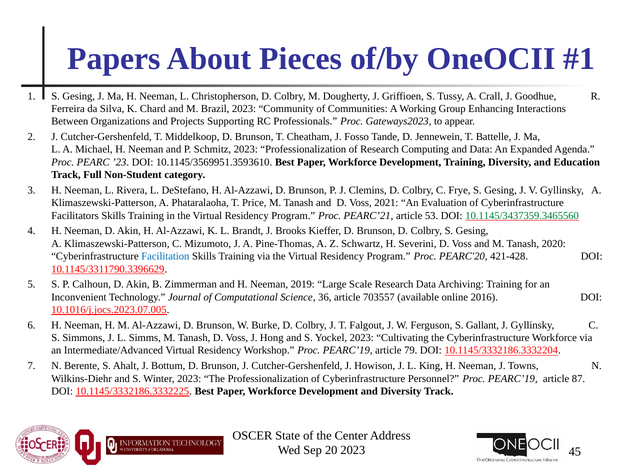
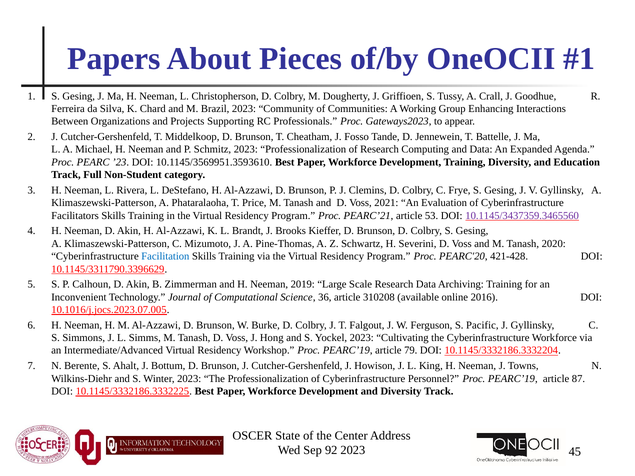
10.1145/3437359.3465560 colour: green -> purple (522, 216)
703557: 703557 -> 310208 (379, 297)
Gallant: Gallant -> Pacific (482, 325)
20: 20 -> 92 (331, 451)
